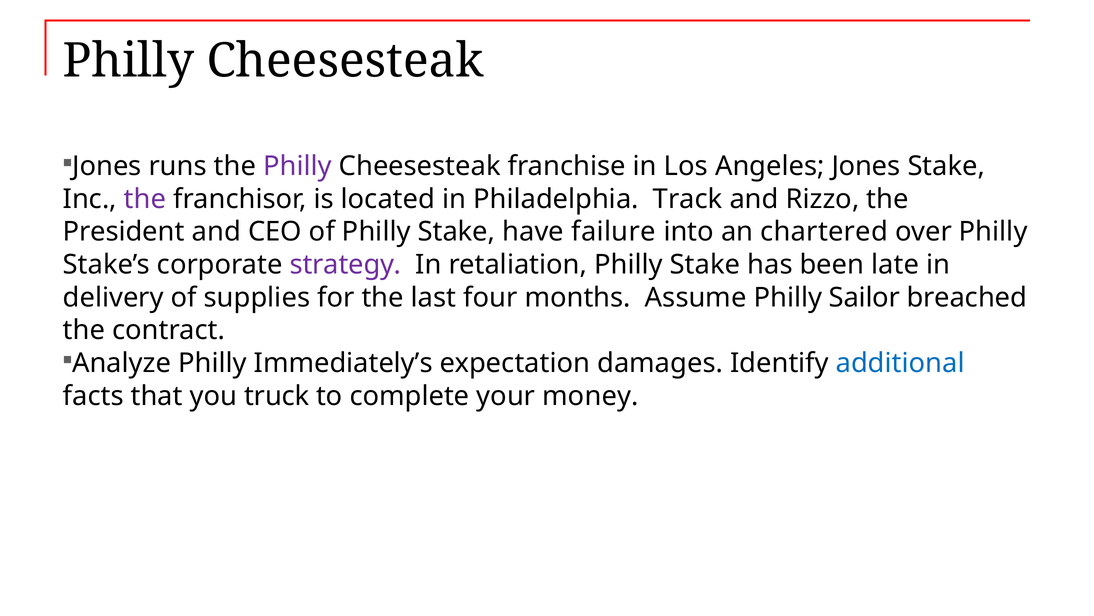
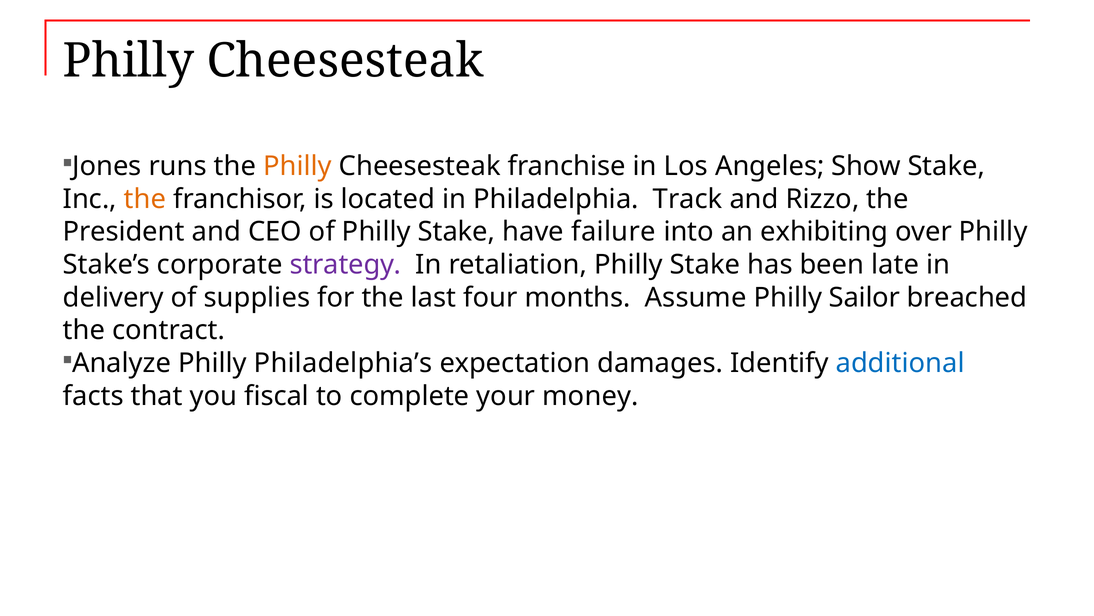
Philly colour: purple -> orange (297, 166)
Jones: Jones -> Show (866, 166)
the colour: purple -> orange (145, 199)
chartered: chartered -> exhibiting (824, 232)
Immediately’s: Immediately’s -> Philadelphia’s (343, 363)
truck: truck -> fiscal (277, 396)
